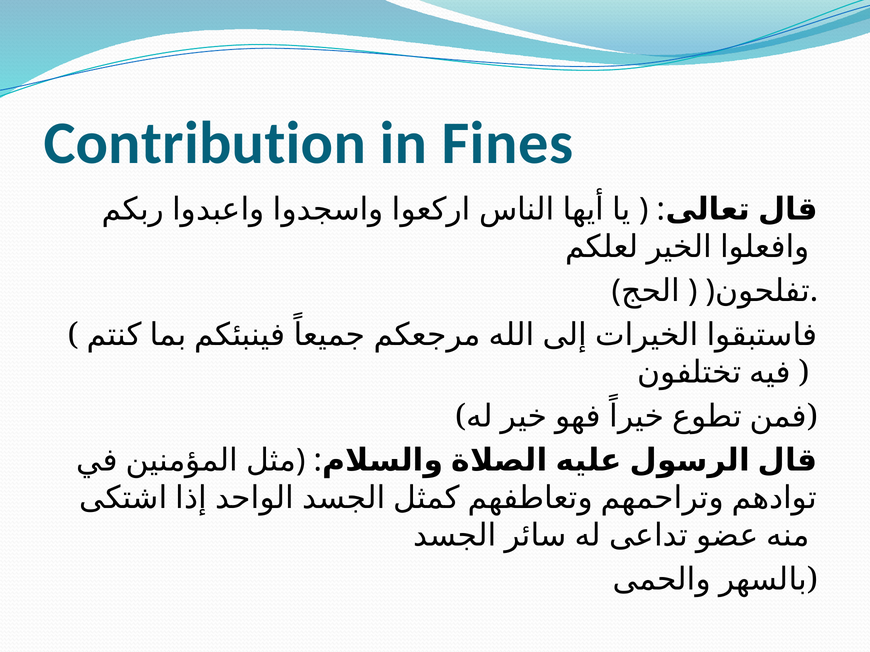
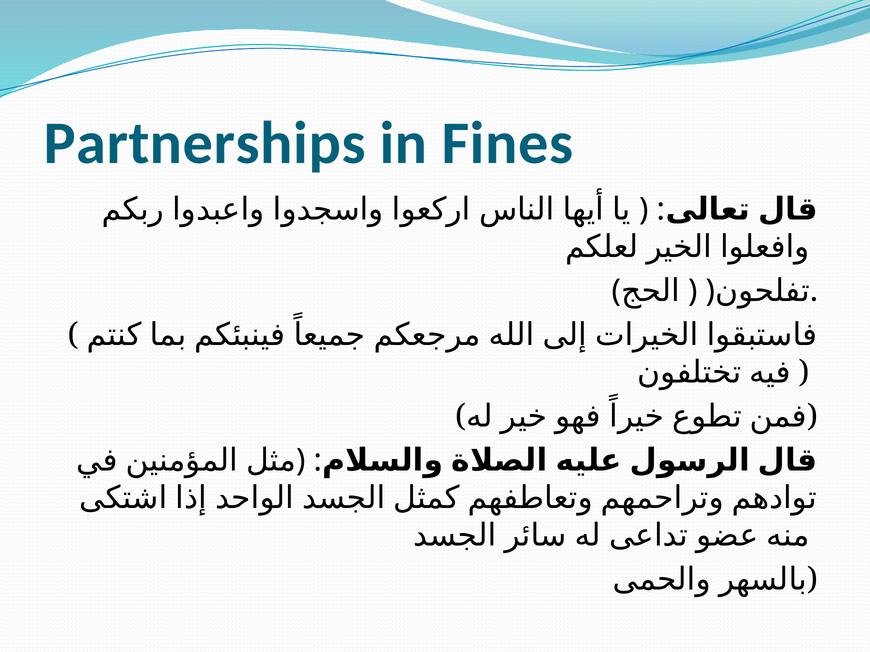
Contribution: Contribution -> Partnerships (205, 144)
